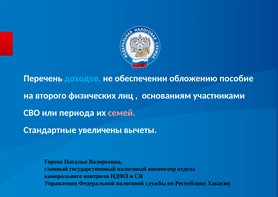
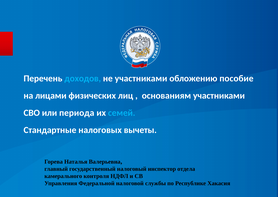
не обеспечении: обеспечении -> участниками (141, 78)
второго: второго -> лицами (51, 95)
семей colour: pink -> light blue (122, 113)
увеличены: увеличены -> налоговых (100, 130)
